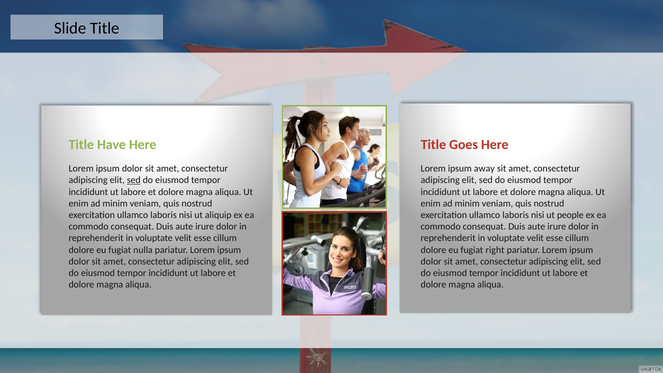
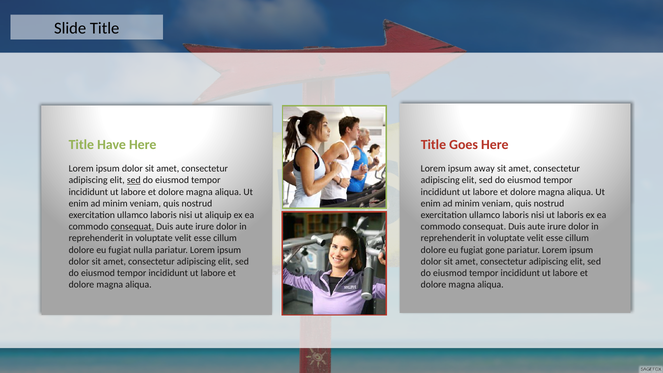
ut people: people -> laboris (570, 215)
consequat underline: none -> present (132, 227)
right: right -> gone (495, 250)
